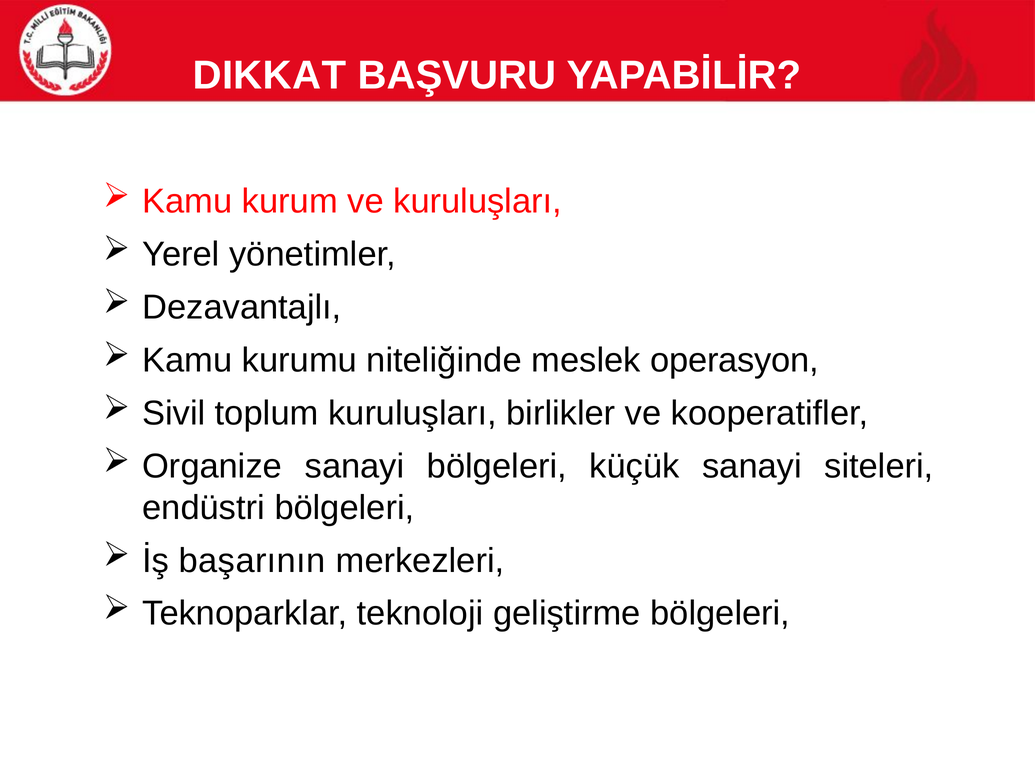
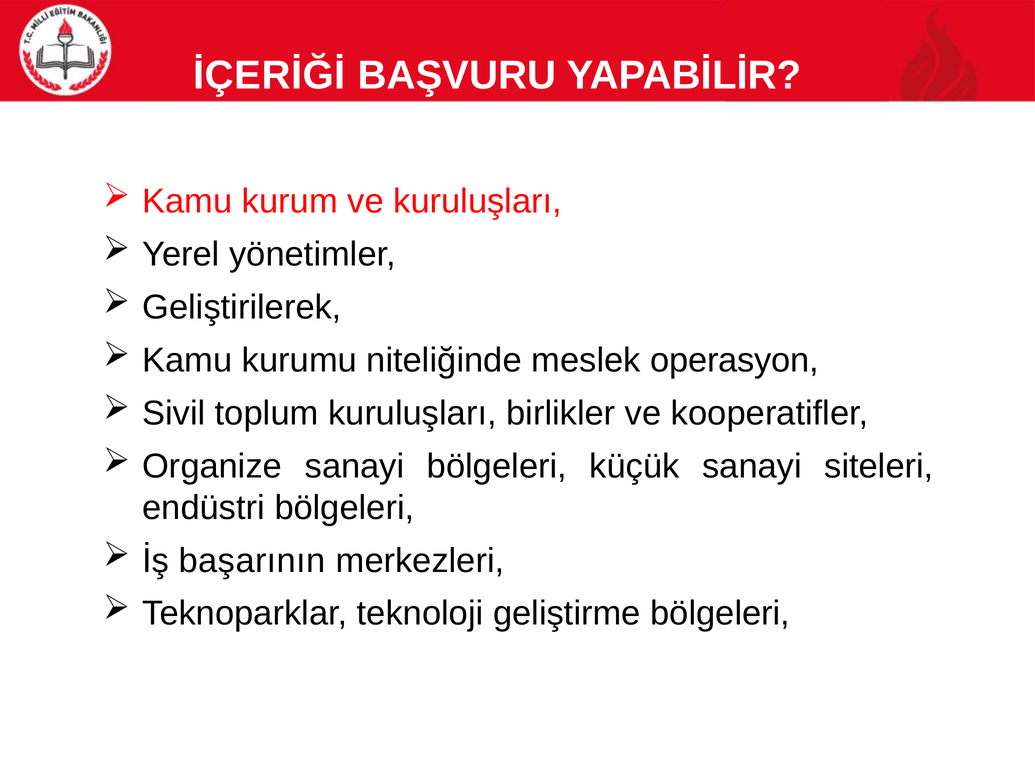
DIKKAT: DIKKAT -> İÇERİĞİ (269, 75)
Dezavantajlı: Dezavantajlı -> Geliştirilerek (242, 307)
